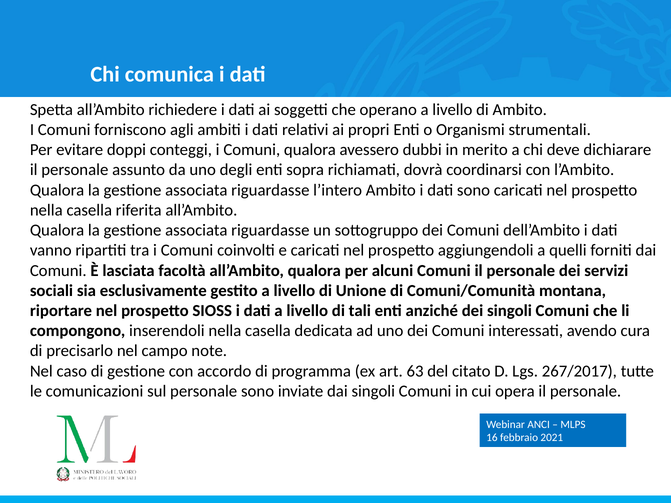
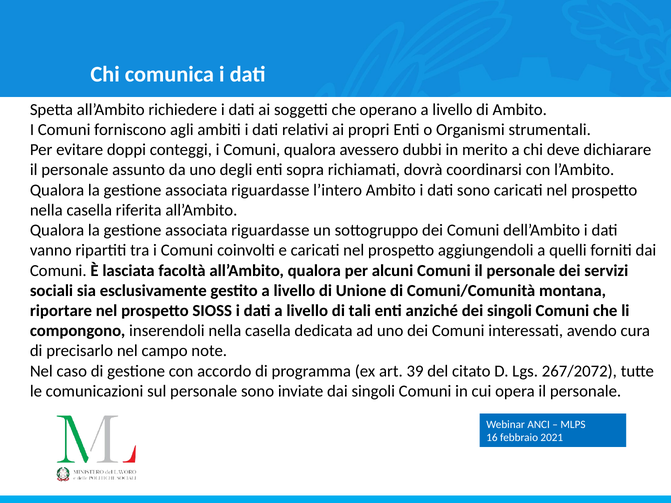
63: 63 -> 39 (415, 371)
267/2017: 267/2017 -> 267/2072 (579, 371)
